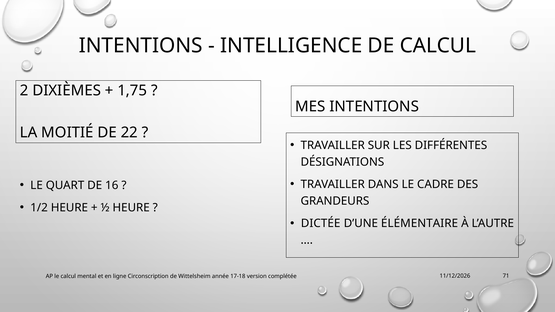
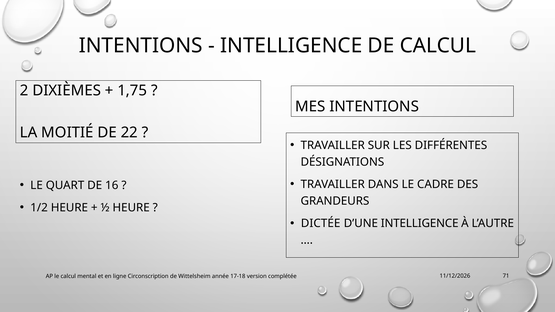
D’UNE ÉLÉMENTAIRE: ÉLÉMENTAIRE -> INTELLIGENCE (420, 224)
